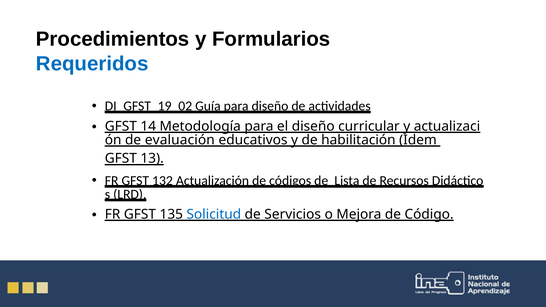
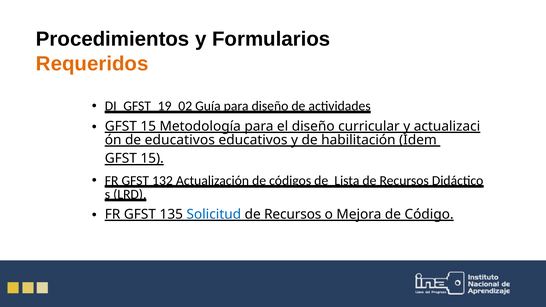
Requeridos colour: blue -> orange (92, 64)
14: 14 -> 15 (148, 126)
de evaluación: evaluación -> educativos (180, 140)
13: 13 -> 15 (152, 159)
Servicios: Servicios -> Recursos (293, 214)
